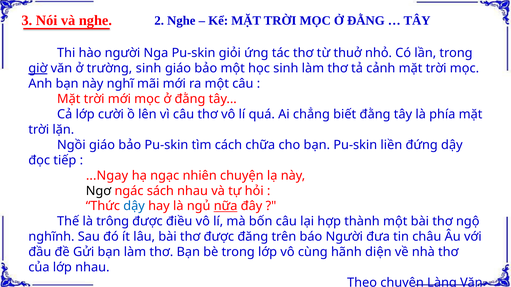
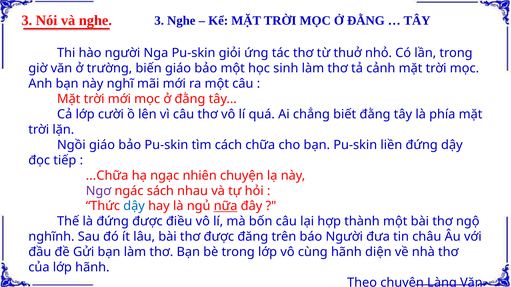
nghe 2: 2 -> 3 (159, 21)
giờ underline: present -> none (38, 68)
trường sinh: sinh -> biến (149, 68)
...Ngay: ...Ngay -> ...Chữa (107, 176)
Ngơ colour: black -> purple (98, 191)
là trông: trông -> đứng (113, 221)
lớp nhau: nhau -> hãnh (92, 267)
